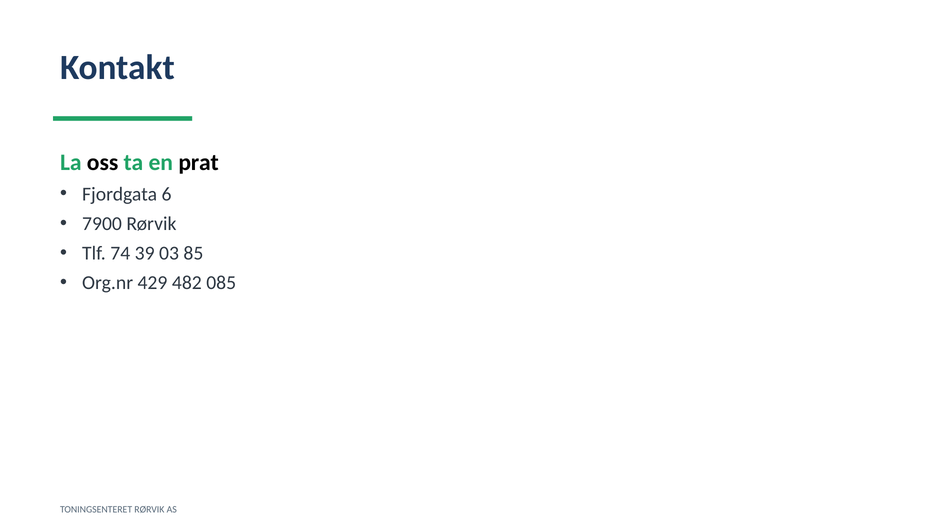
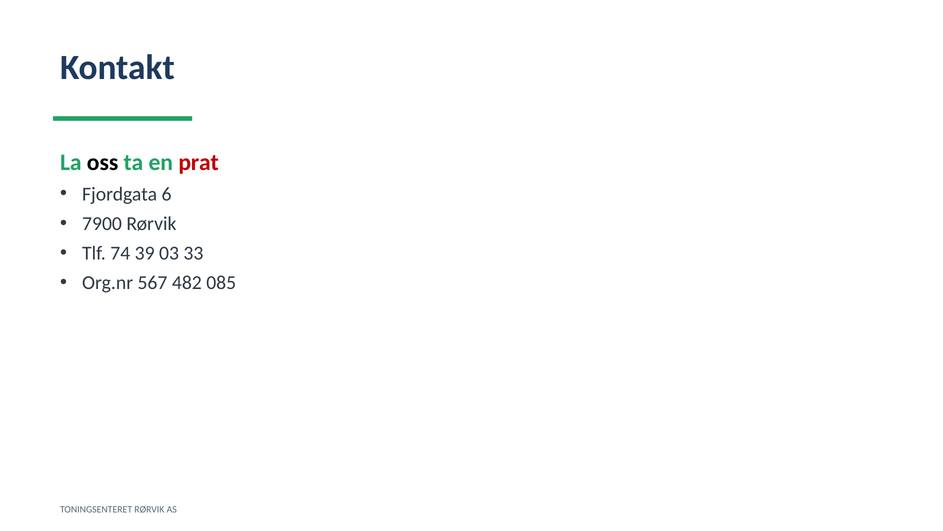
prat colour: black -> red (199, 162)
85: 85 -> 33 (193, 253)
429: 429 -> 567 (152, 282)
